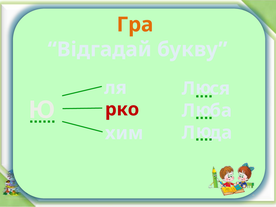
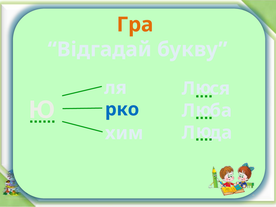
рко colour: red -> blue (122, 109)
